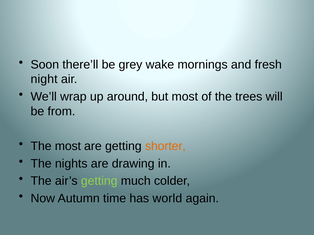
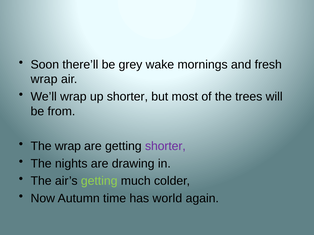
night: night -> wrap (44, 79)
up around: around -> shorter (127, 97)
The most: most -> wrap (68, 146)
shorter colour: orange -> purple (165, 146)
